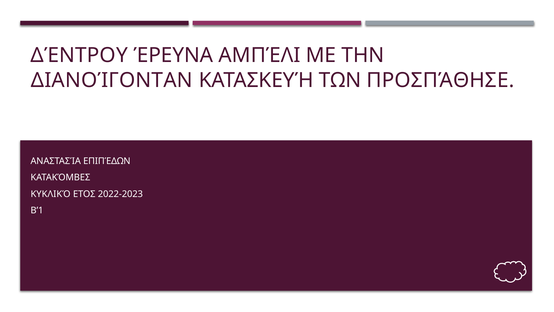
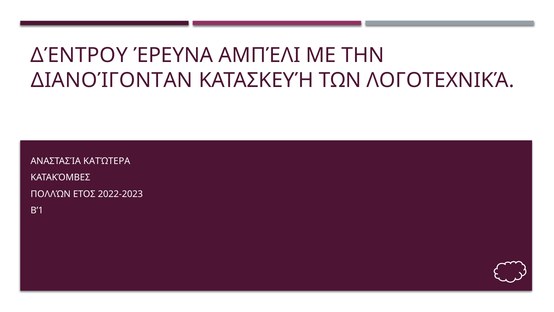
ΠΡΟΣΠΆΘΗΣΕ: ΠΡΟΣΠΆΘΗΣΕ -> ΛΟΓΟΤΕΧΝΙΚΆ (440, 80)
ΕΠΙΠΈΔΩΝ: ΕΠΙΠΈΔΩΝ -> ΚΑΤΏΤΕΡΑ (107, 161)
ΚΥΚΛΙΚΌ: ΚΥΚΛΙΚΌ -> ΠΟΛΛΏΝ (51, 194)
